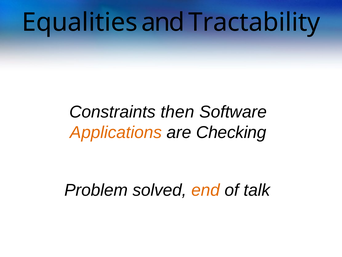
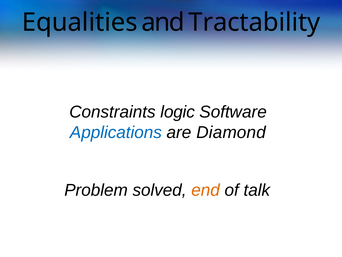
then: then -> logic (178, 112)
Applications colour: orange -> blue (116, 132)
Checking: Checking -> Diamond (231, 132)
